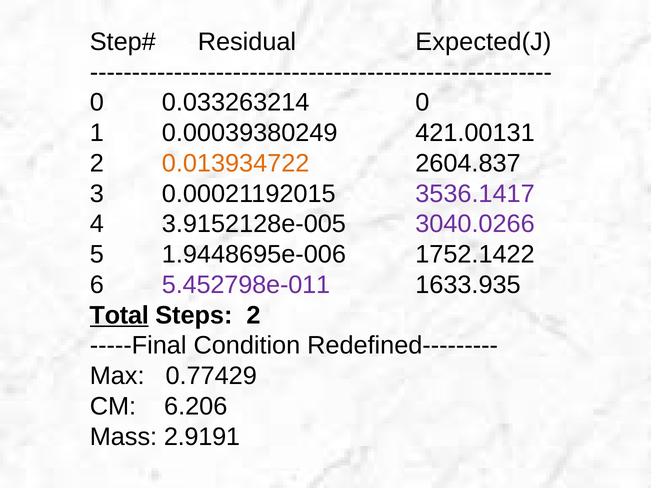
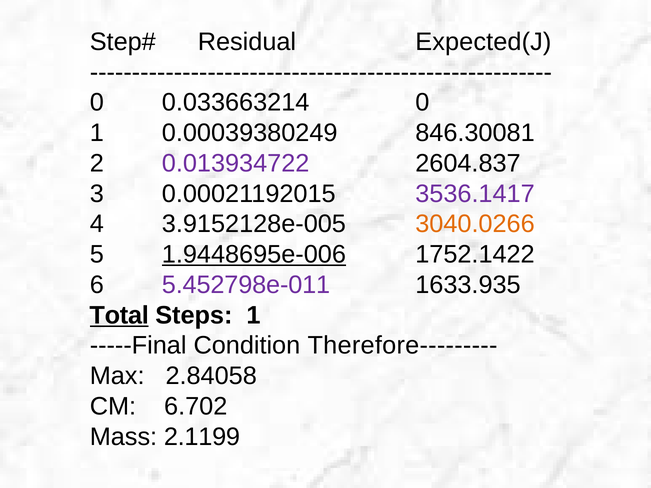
0.033263214: 0.033263214 -> 0.033663214 (236, 103)
421.00131: 421.00131 -> 846.30081 (475, 133)
0.013934722 colour: orange -> purple (236, 163)
3040.0266 colour: purple -> orange (475, 224)
1.9448695e-006 underline: none -> present (254, 255)
Steps 2: 2 -> 1 (253, 315)
Redefined---------: Redefined--------- -> Therefore--------- (402, 346)
0.77429: 0.77429 -> 2.84058 (211, 376)
6.206: 6.206 -> 6.702 (196, 407)
2.9191: 2.9191 -> 2.1199 (202, 437)
